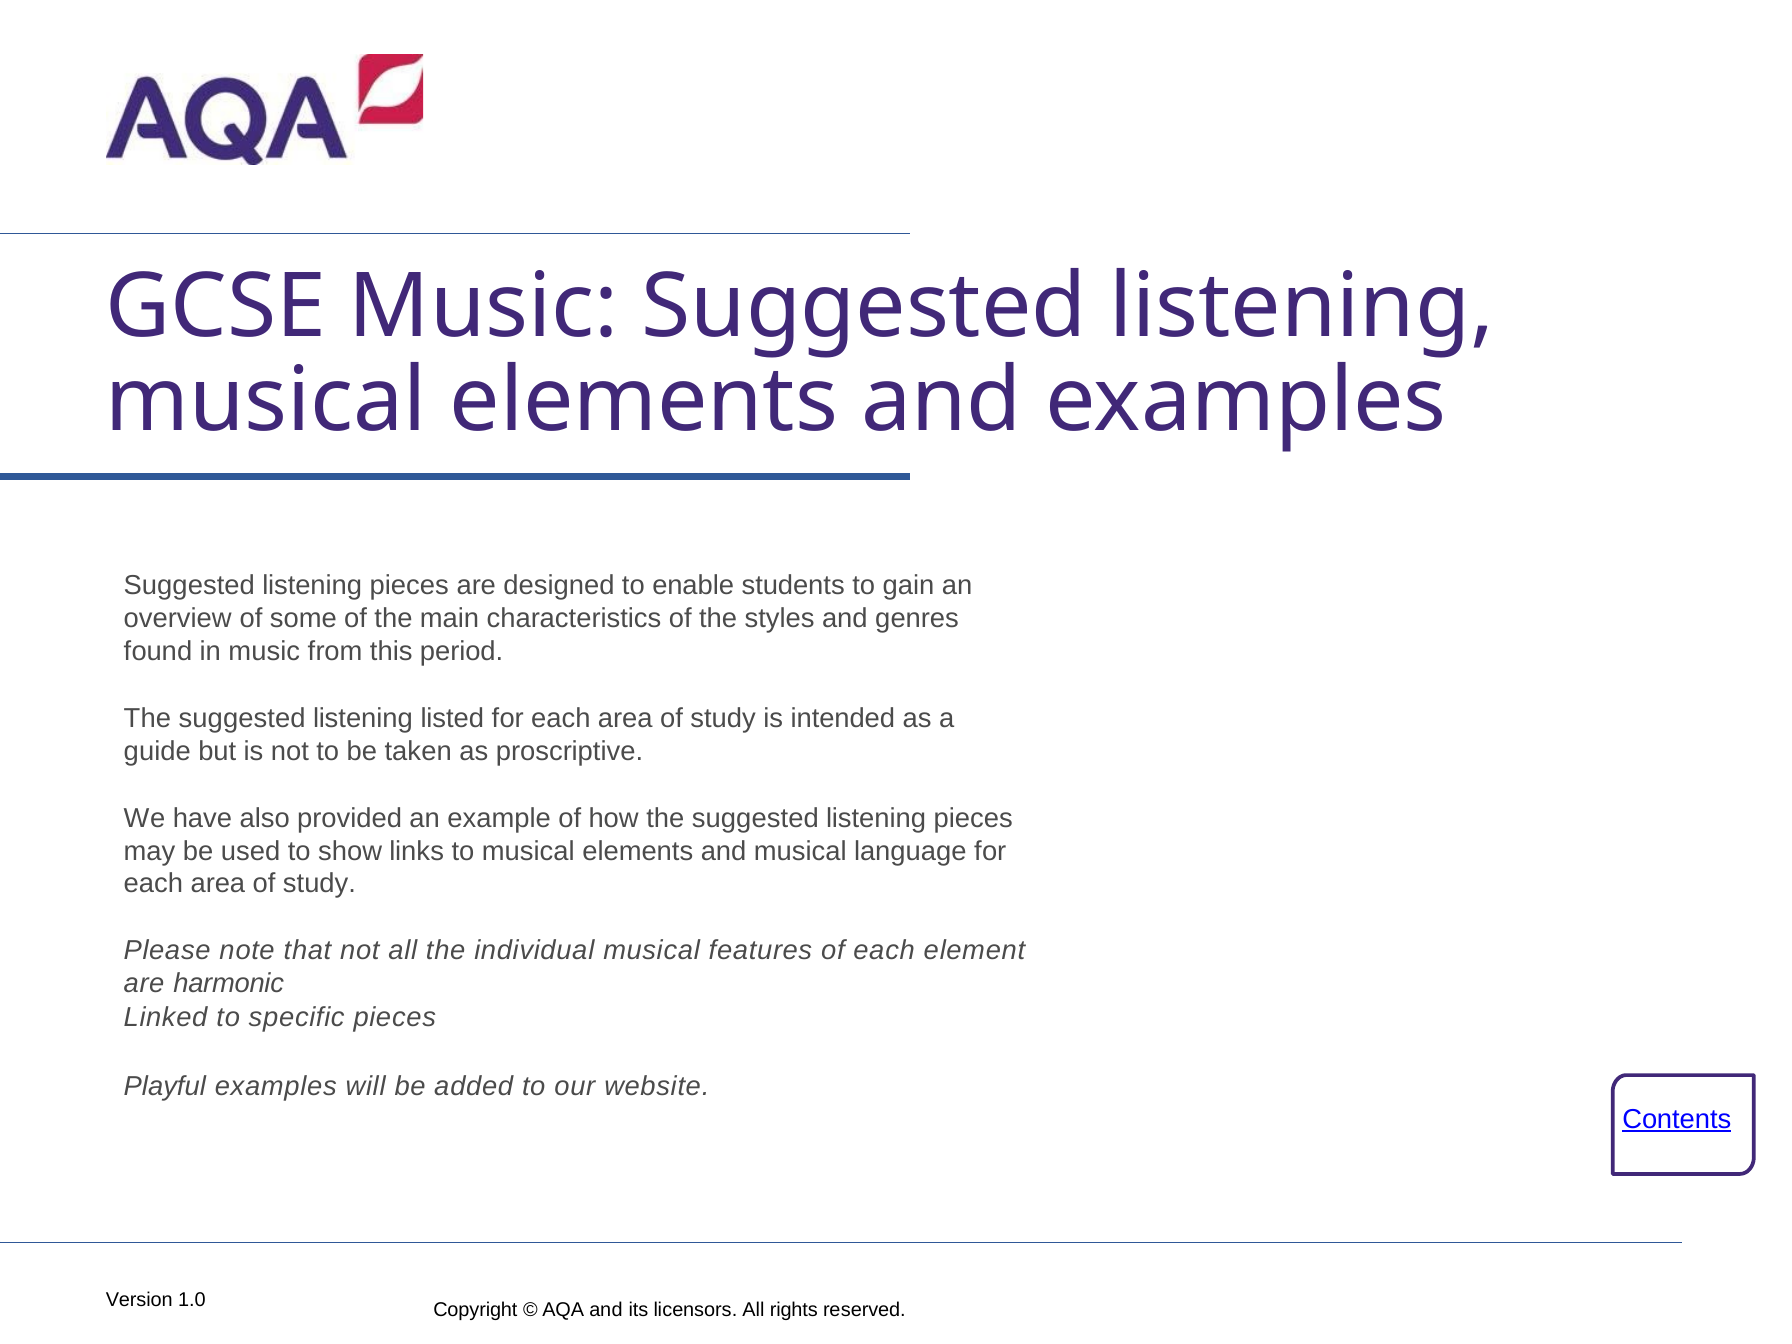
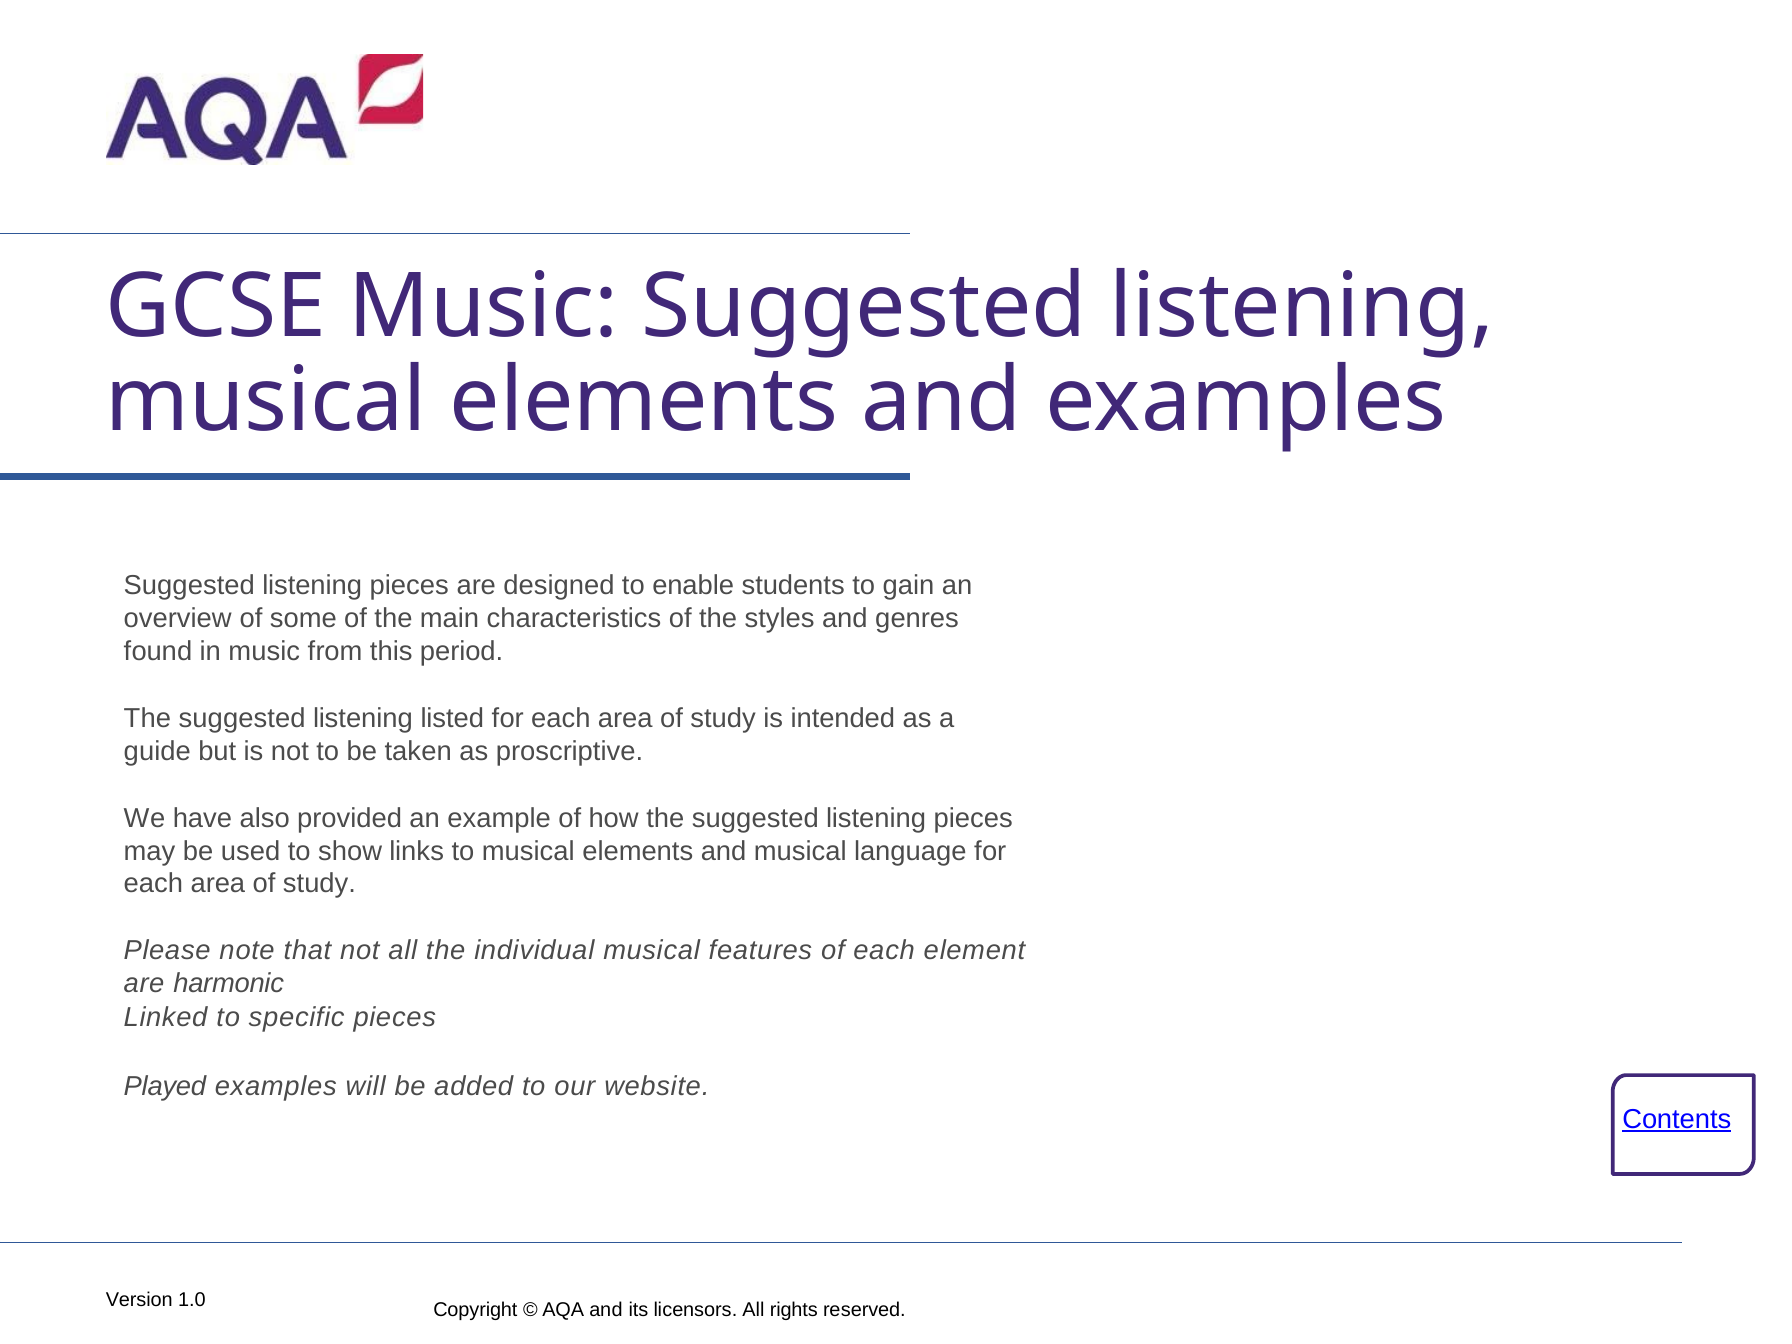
Playful: Playful -> Played (165, 1086)
